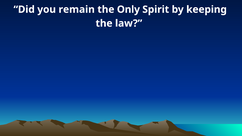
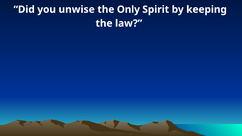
remain: remain -> unwise (77, 9)
